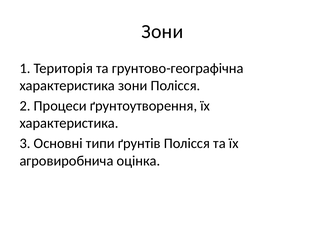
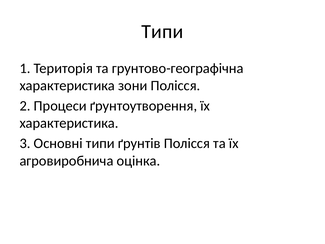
Зони: Зони -> Типи (162, 31)
